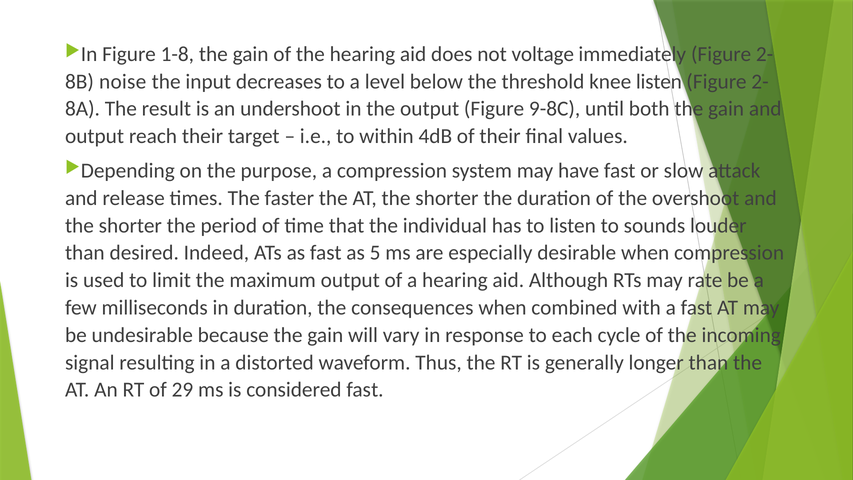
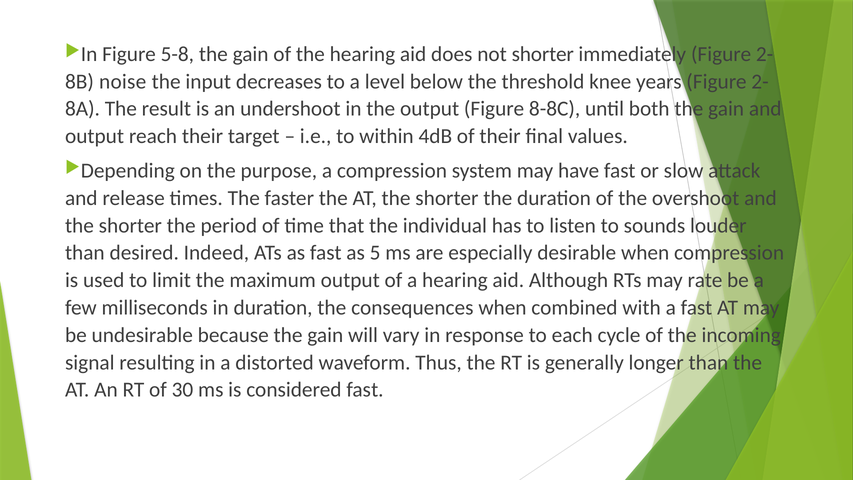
1-8: 1-8 -> 5-8 (177, 54)
not voltage: voltage -> shorter (543, 54)
knee listen: listen -> years (659, 81)
9-8C: 9-8C -> 8-8C (555, 109)
29: 29 -> 30 (182, 390)
